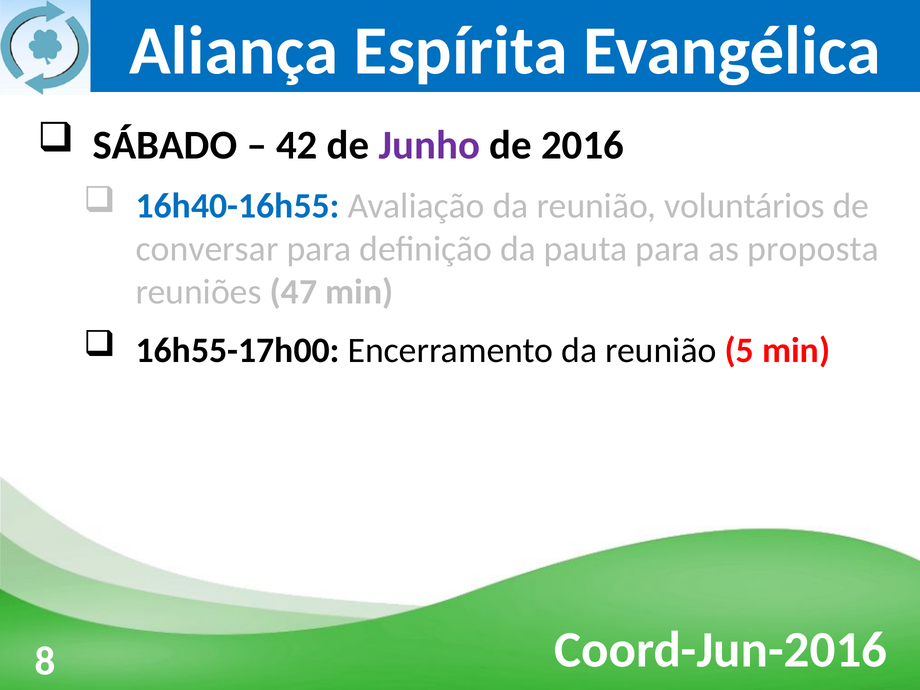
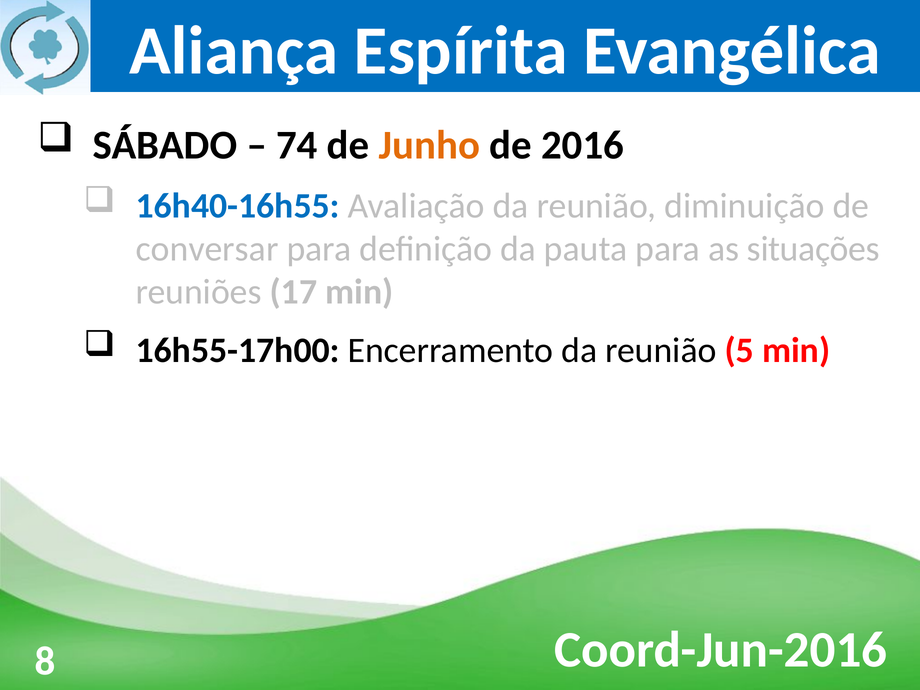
42: 42 -> 74 (297, 145)
Junho colour: purple -> orange (429, 145)
voluntários: voluntários -> diminuição (745, 206)
proposta: proposta -> situações (813, 249)
47: 47 -> 17 (294, 292)
